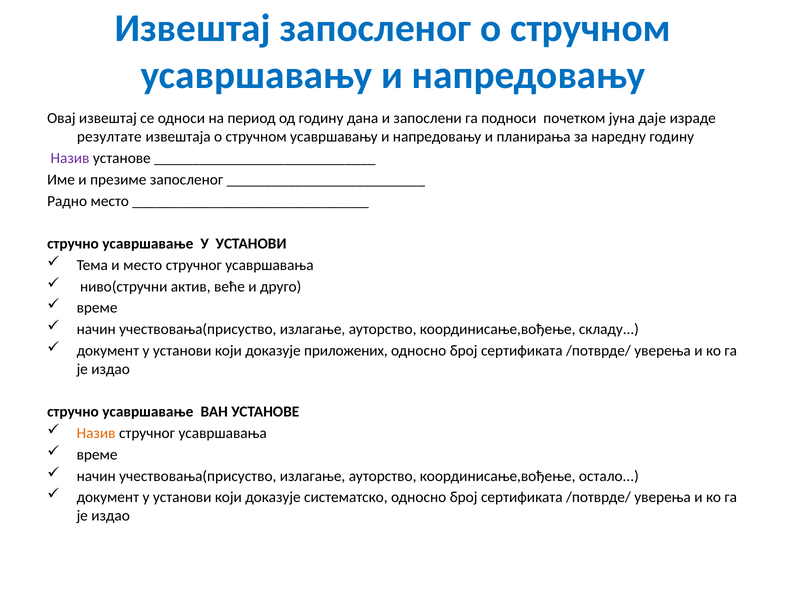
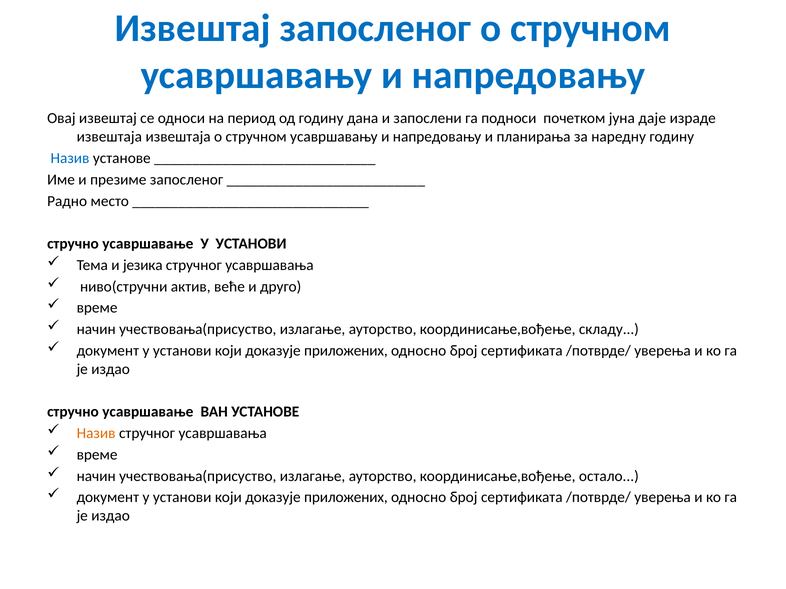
резултате: резултате -> извештаја (109, 137)
Назив colour: purple -> blue (70, 158)
и место: место -> језика (143, 265)
систематско: систематско -> приложених (346, 498)
